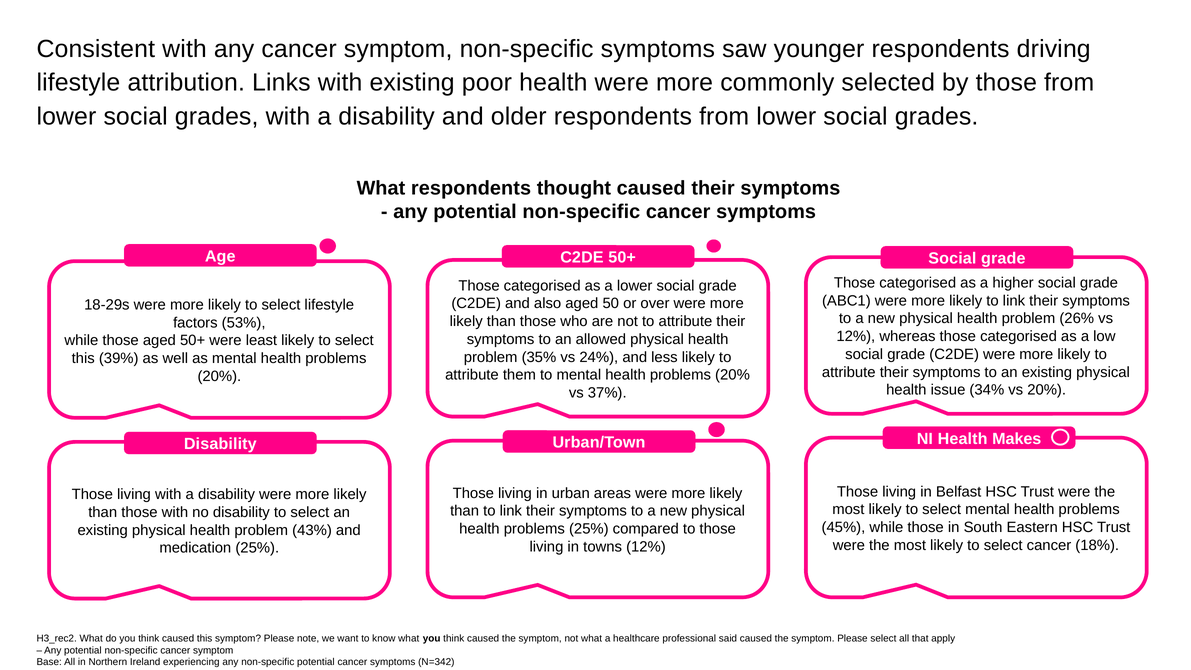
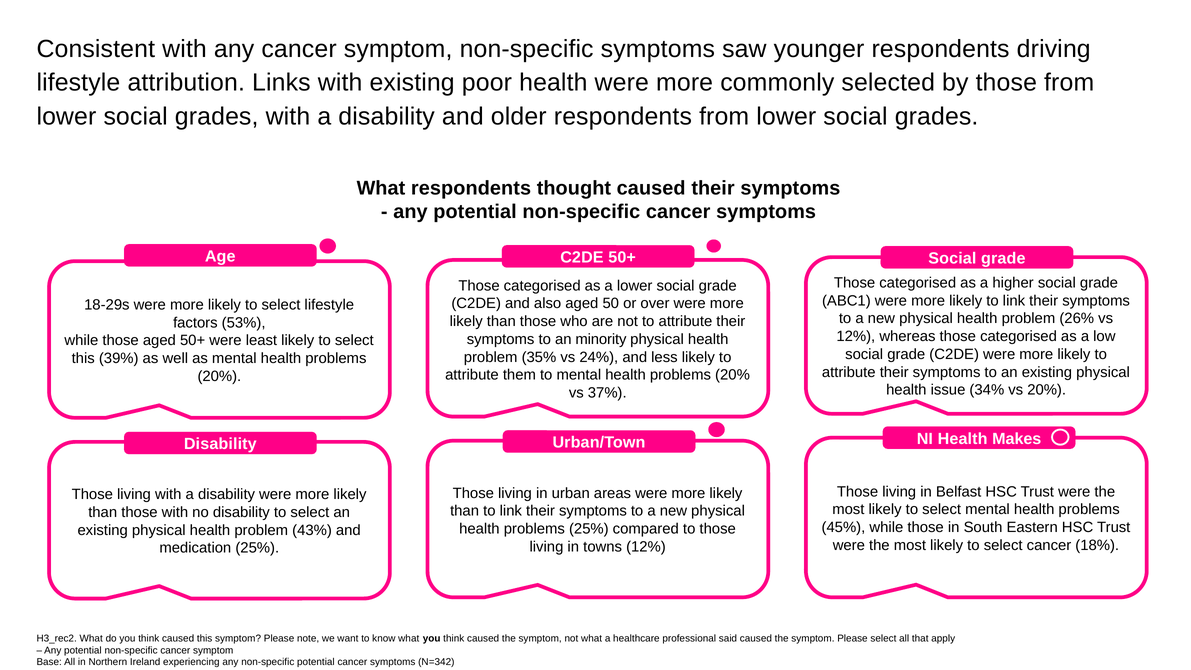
allowed: allowed -> minority (601, 339)
